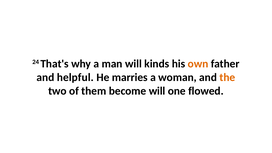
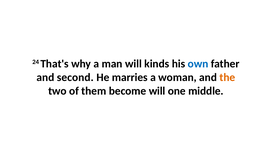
own colour: orange -> blue (198, 64)
helpful: helpful -> second (75, 77)
flowed: flowed -> middle (206, 91)
